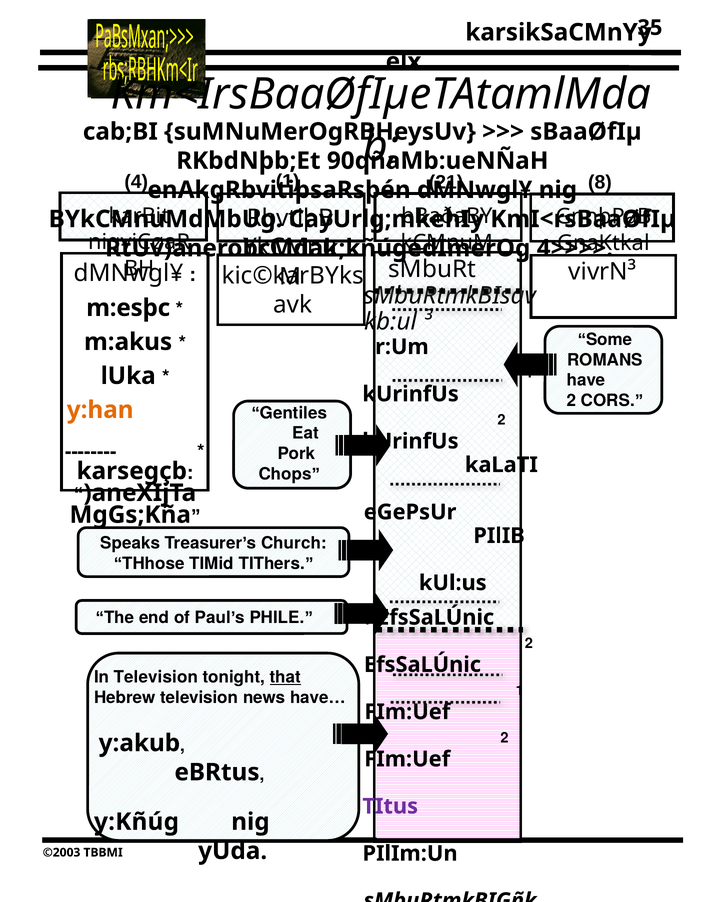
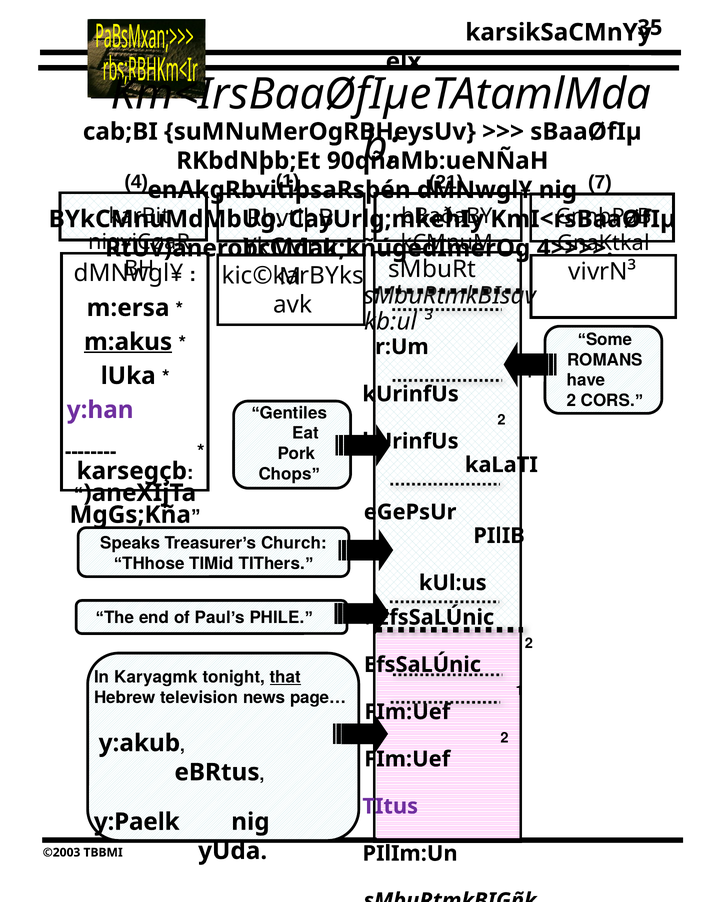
8: 8 -> 7 (600, 182)
m:esþc: m:esþc -> m:ersa (128, 308)
m:akus underline: none -> present (128, 342)
y:han colour: orange -> purple (100, 410)
In Television: Television -> Karyagmk (156, 677)
have…: have… -> page… (318, 697)
y:Kñúg: y:Kñúg -> y:Paelk (137, 822)
